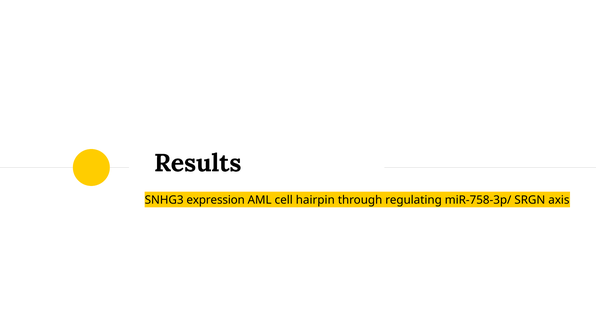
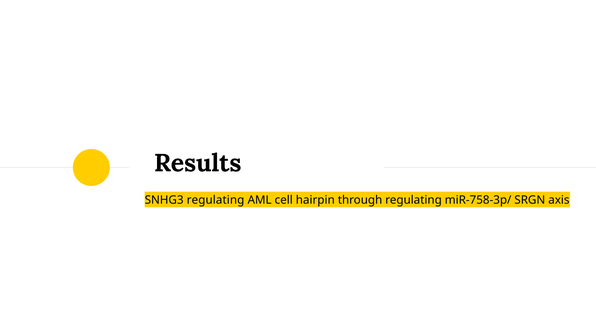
SNHG3 expression: expression -> regulating (216, 200)
